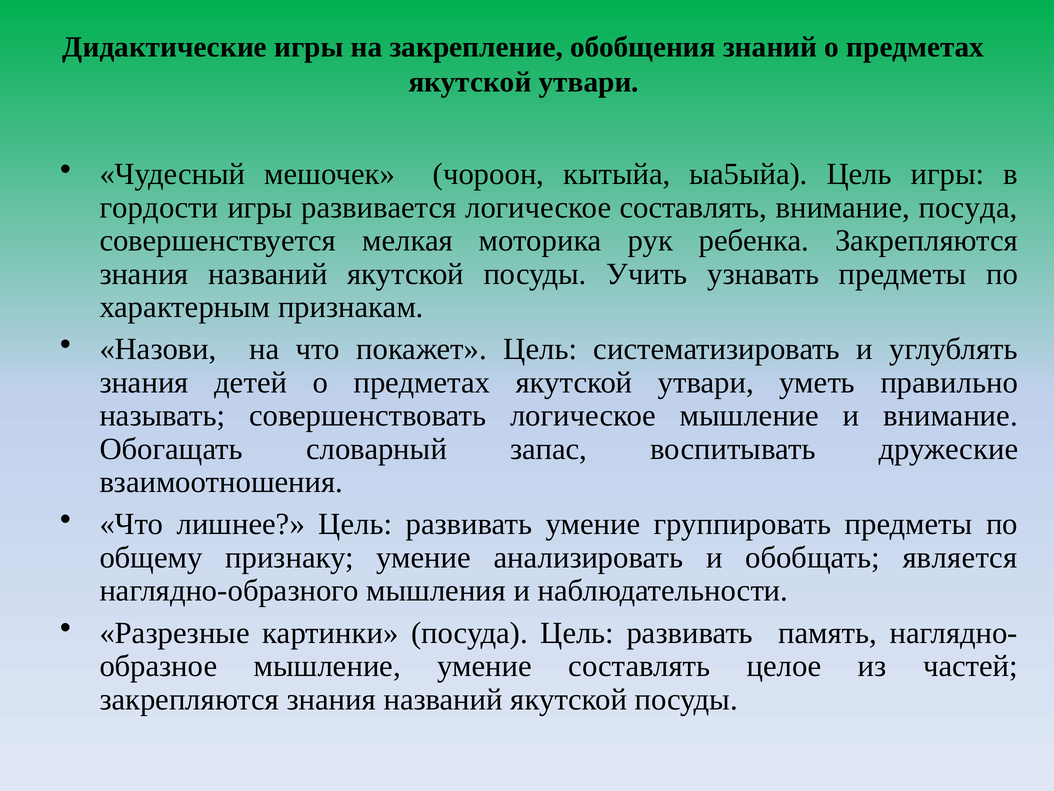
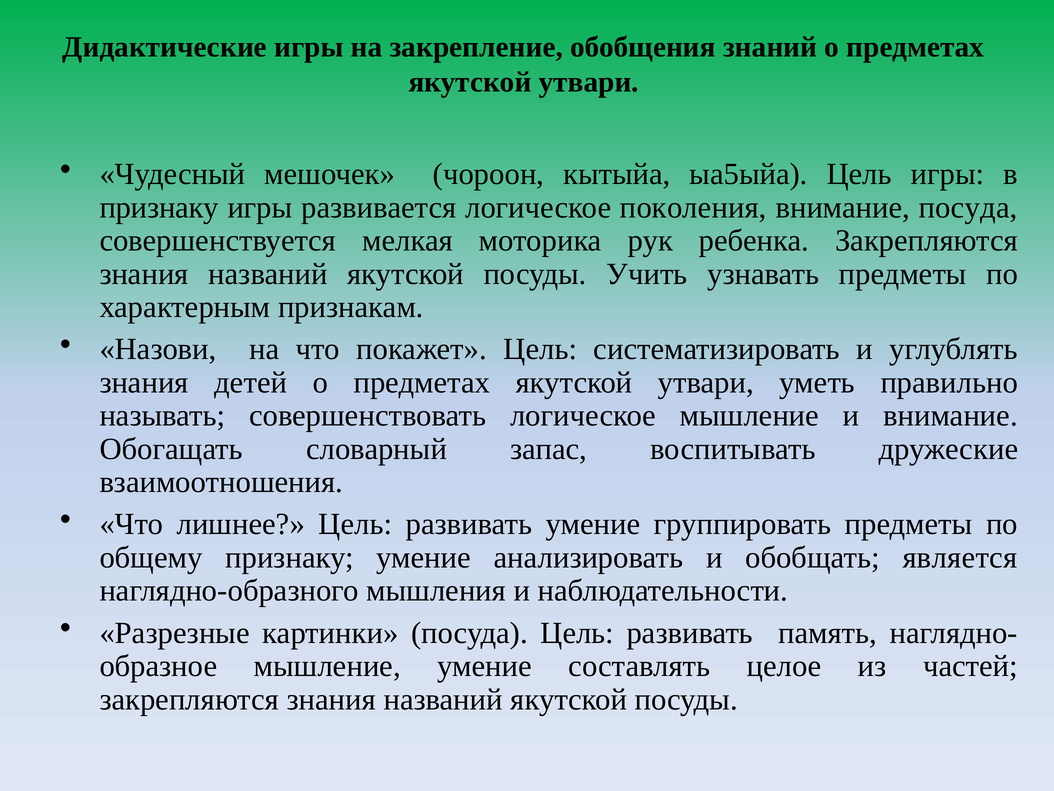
гордости: гордости -> признаку (159, 207)
логическое составлять: составлять -> поколения (693, 207)
